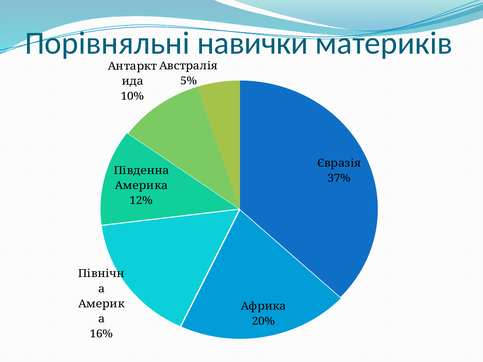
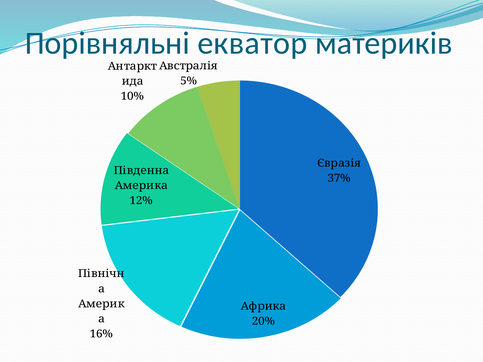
навички: навички -> екватор (252, 43)
